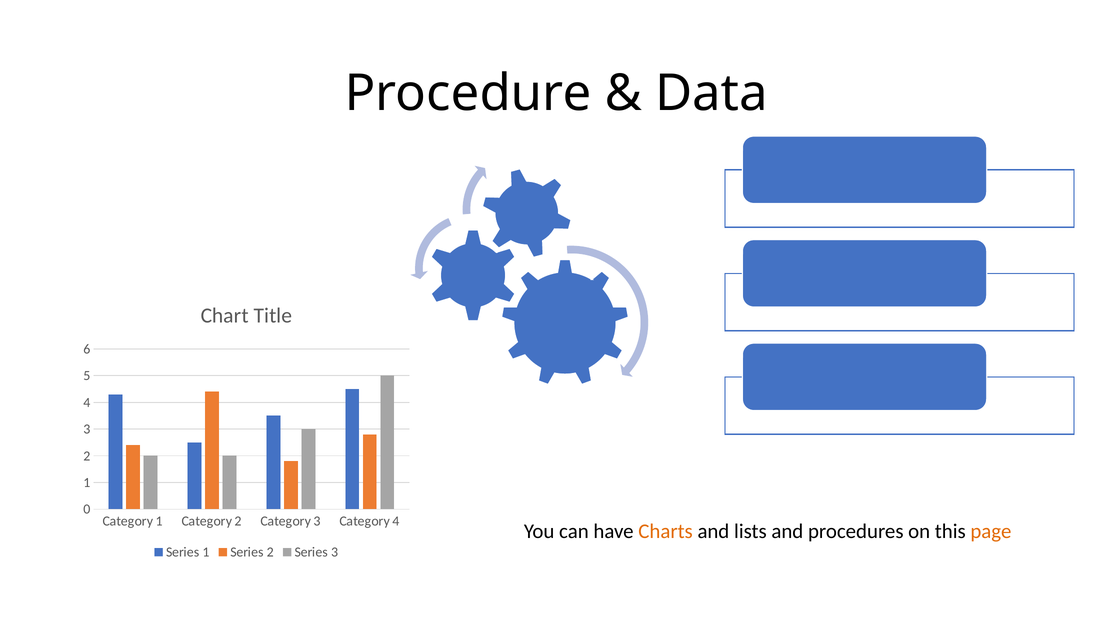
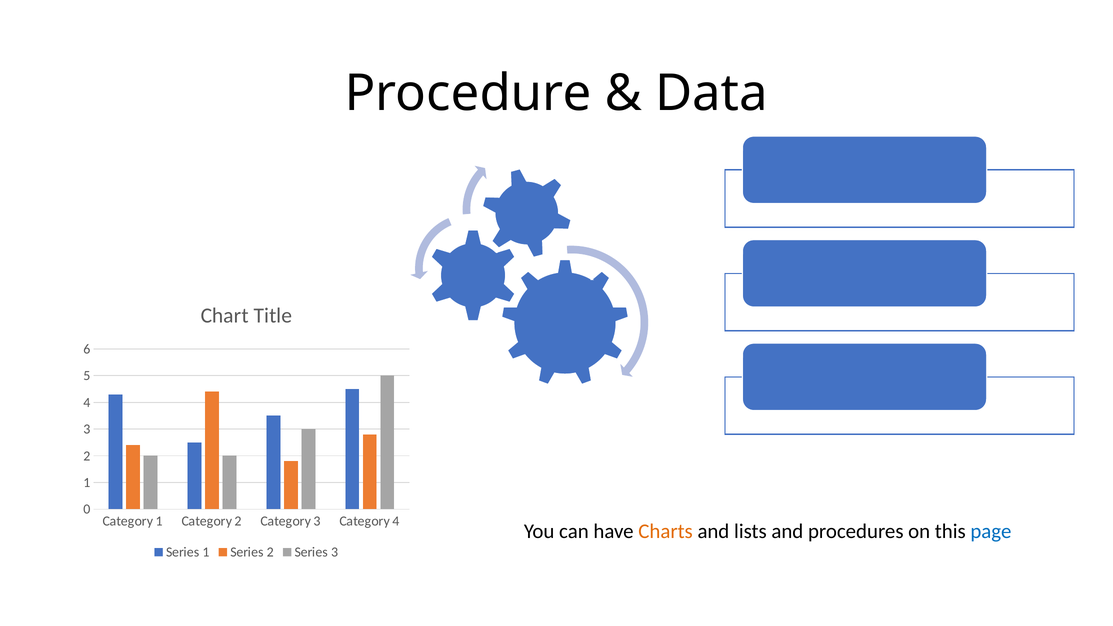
page colour: orange -> blue (991, 531)
